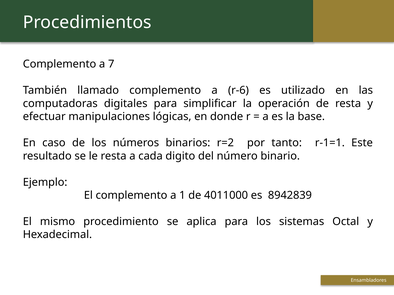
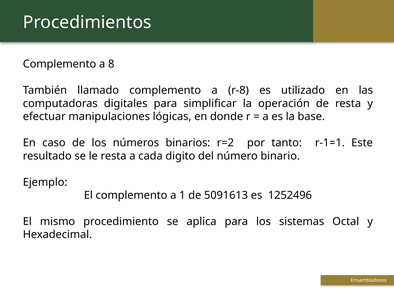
7: 7 -> 8 (111, 64)
r-6: r-6 -> r-8 (238, 90)
4011000: 4011000 -> 5091613 (226, 196)
8942839: 8942839 -> 1252496 (290, 196)
